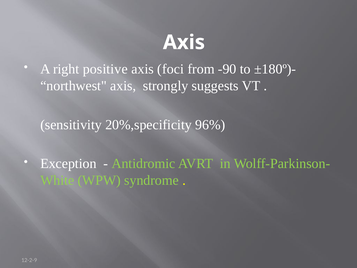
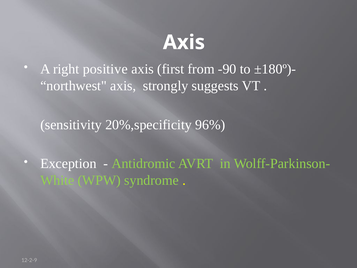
foci: foci -> first (171, 69)
